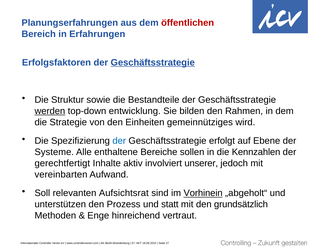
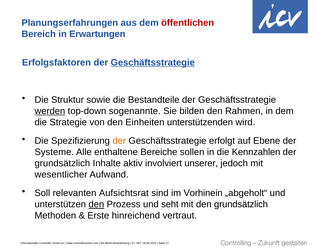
Erfahrungen: Erfahrungen -> Erwartungen (97, 34)
entwicklung: entwicklung -> sogenannte (135, 111)
gemeinnütziges: gemeinnütziges -> unterstützenden (200, 122)
der colour: blue -> orange (119, 141)
gerechtfertigt: gerechtfertigt -> grundsätzlich (62, 163)
vereinbarten: vereinbarten -> wesentlicher (61, 174)
Vorhinein underline: present -> none (203, 193)
den underline: none -> present (96, 204)
statt: statt -> seht (170, 204)
Enge: Enge -> Erste (98, 216)
